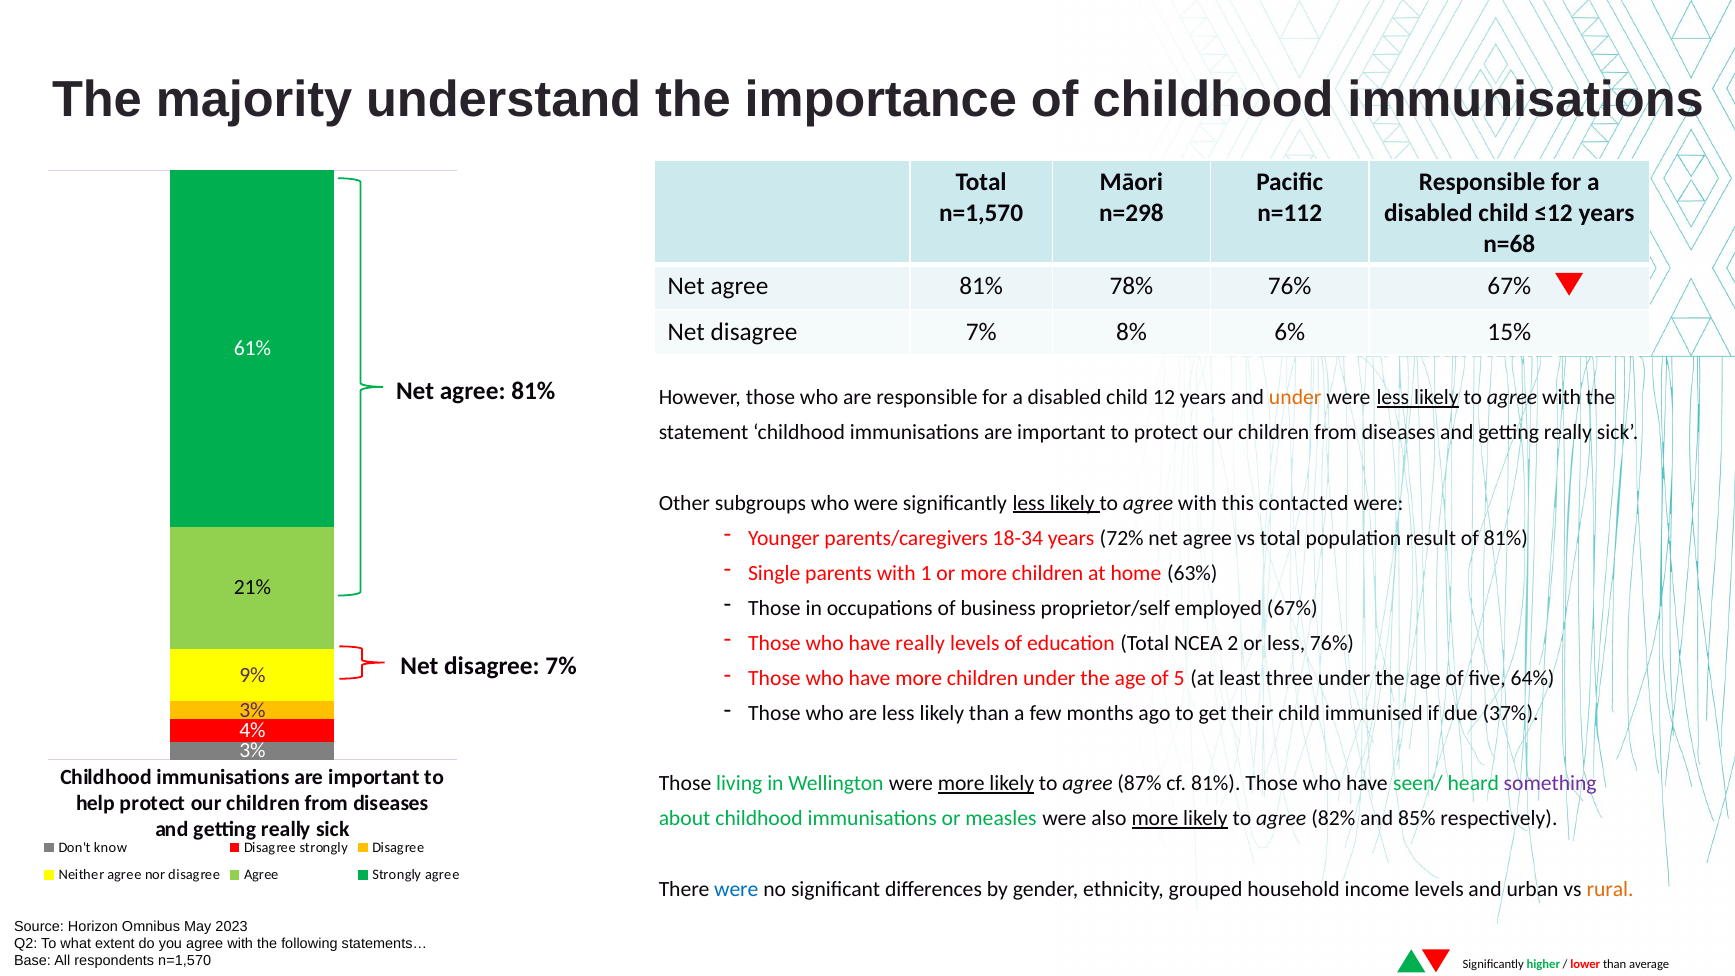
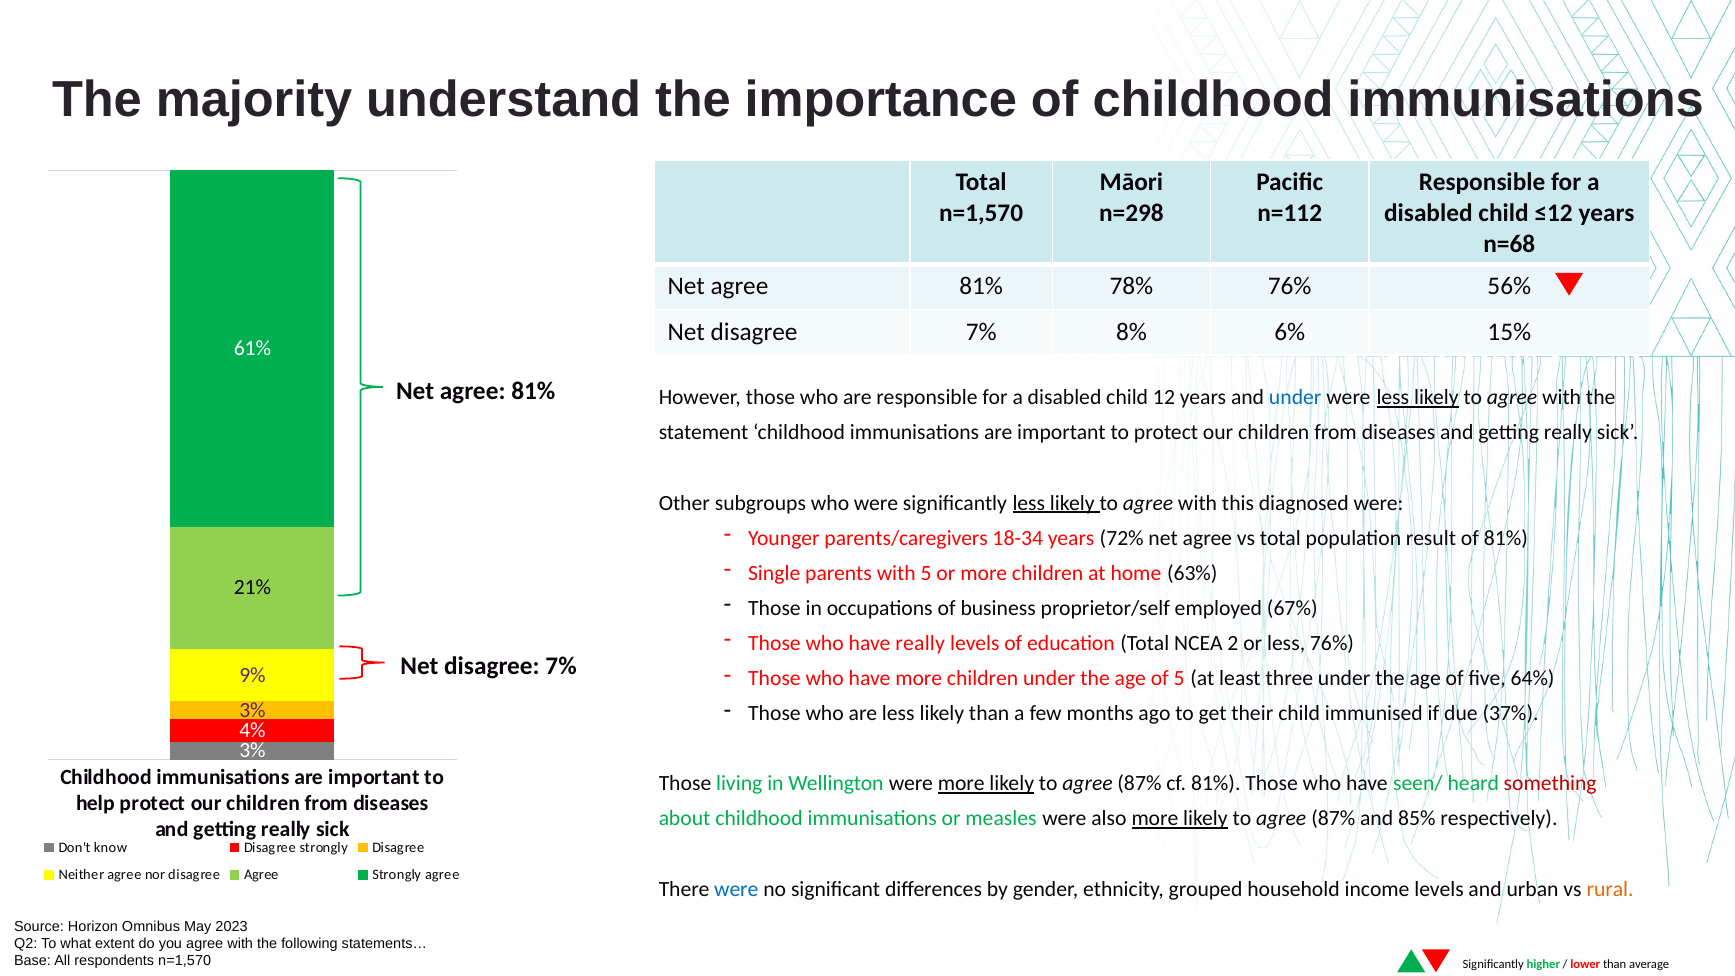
76% 67%: 67% -> 56% (1509, 287)
under colour: orange -> blue (1295, 398)
contacted: contacted -> diagnosed (1304, 503)
with 1: 1 -> 5 (926, 573)
something colour: purple -> red (1550, 784)
82%: 82% -> 87% (1333, 819)
